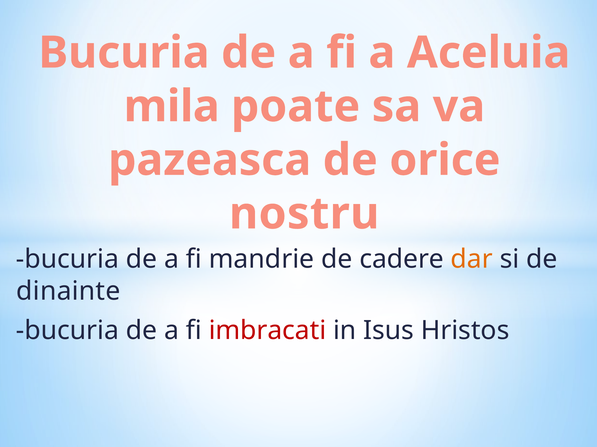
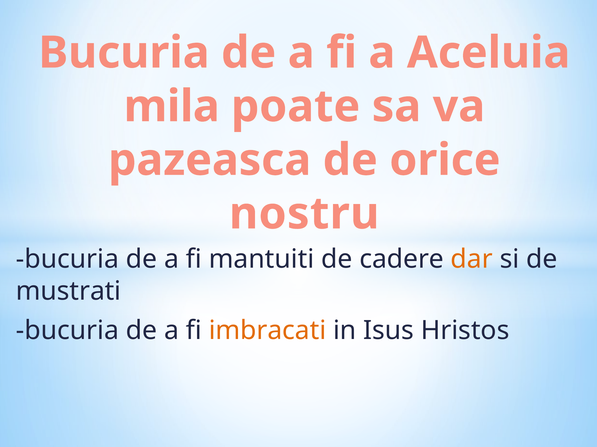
mandrie: mandrie -> mantuiti (261, 260)
dinainte: dinainte -> mustrati (69, 291)
imbracati colour: red -> orange (267, 331)
